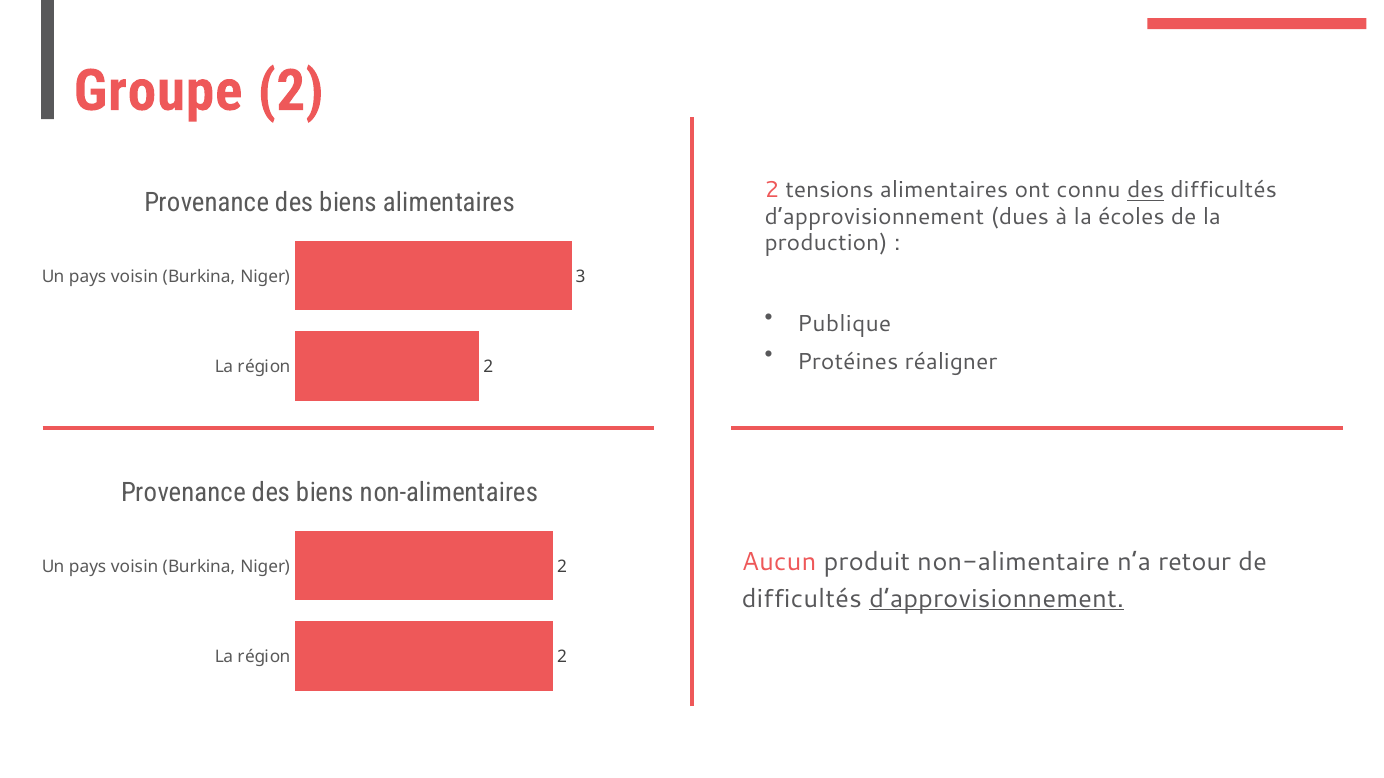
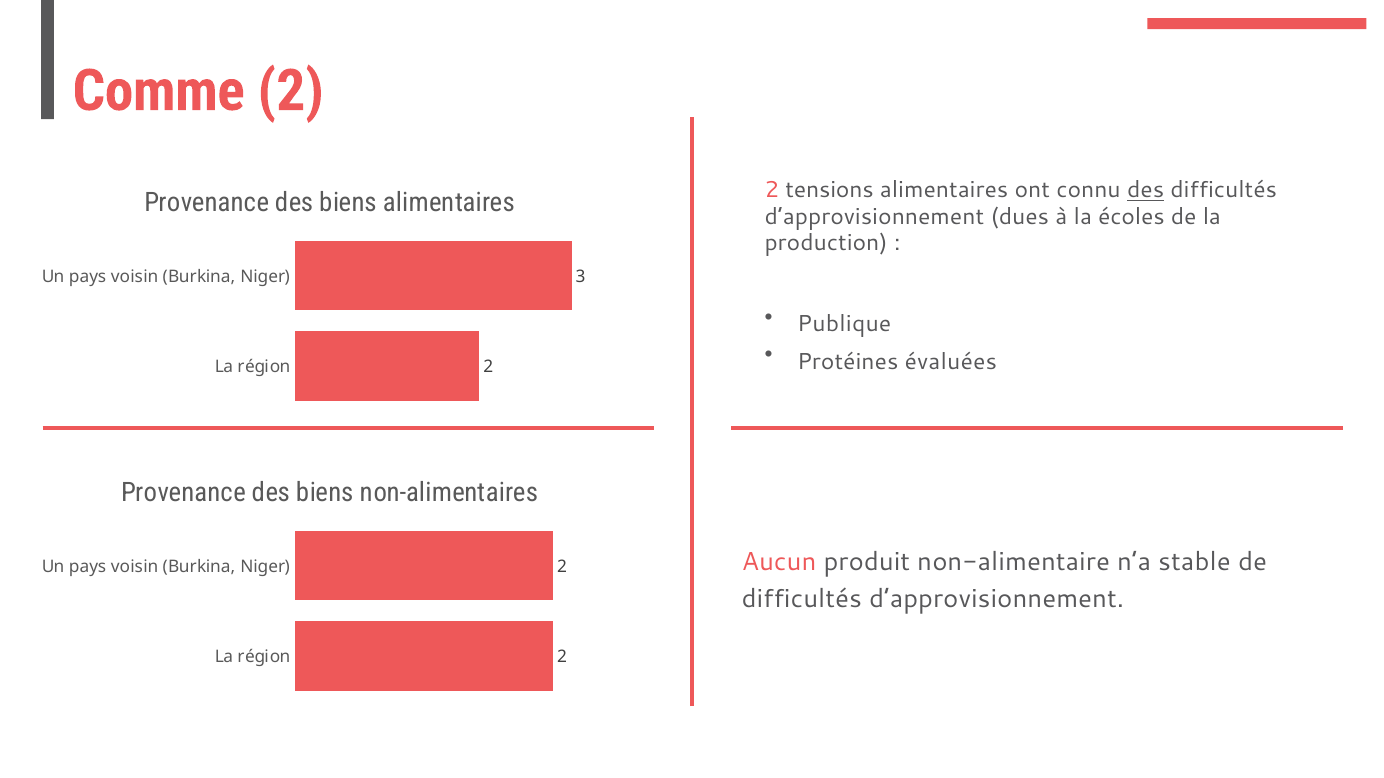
Groupe: Groupe -> Comme (159, 91)
réaligner: réaligner -> évaluées (951, 362)
retour: retour -> stable (1194, 562)
d’approvisionnement underline: present -> none (997, 599)
